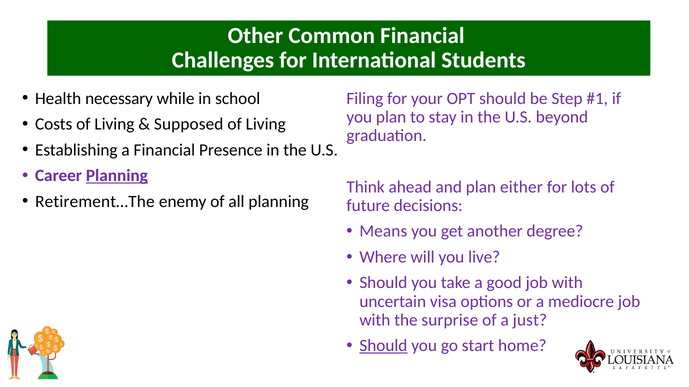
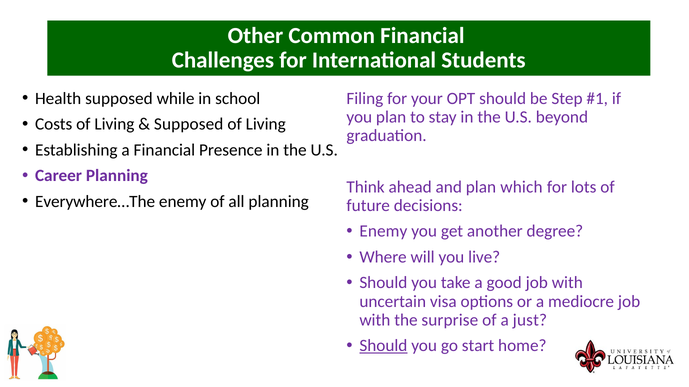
Health necessary: necessary -> supposed (119, 99)
Planning underline: present -> none (117, 176)
either: either -> which (521, 187)
Retirement…The: Retirement…The -> Everywhere…The (95, 202)
Means: Means -> Enemy (383, 232)
